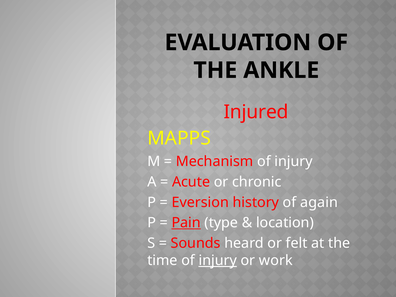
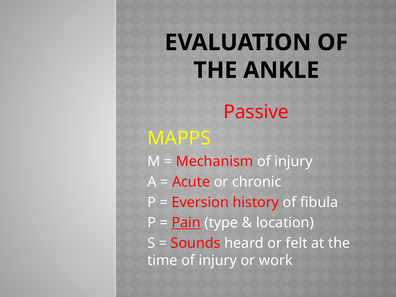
Injured: Injured -> Passive (256, 112)
again: again -> fibula (319, 202)
injury underline: present -> none (218, 260)
